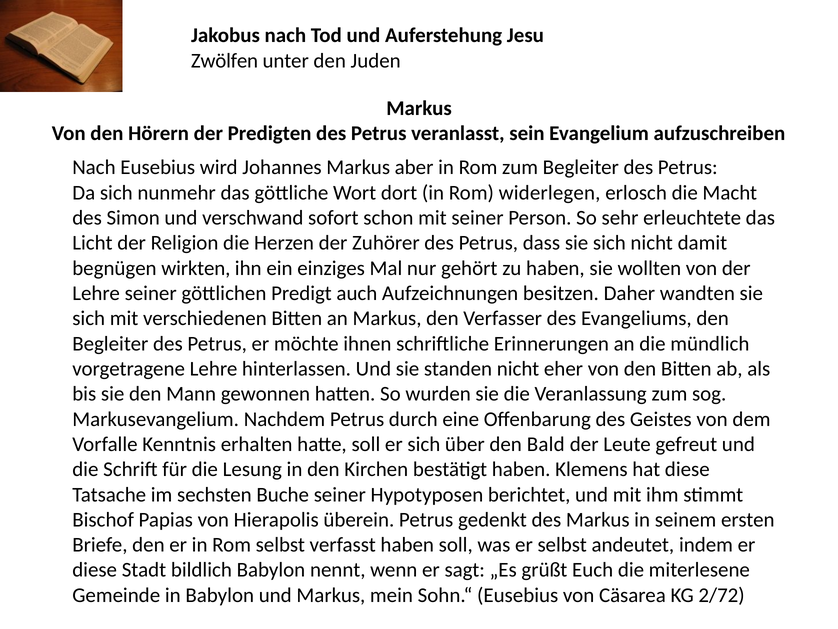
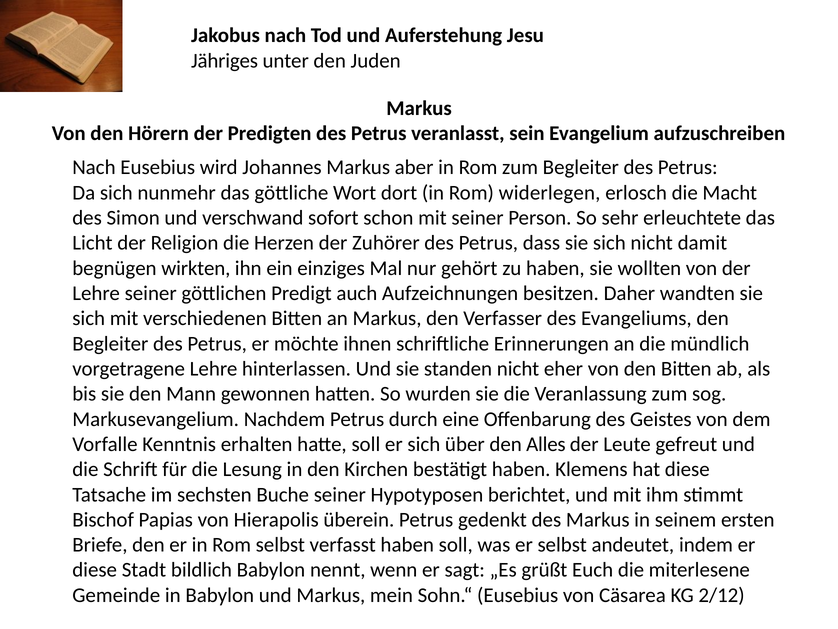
Zwölfen: Zwölfen -> Jähriges (225, 61)
Bald: Bald -> Alles (546, 444)
2/72: 2/72 -> 2/12 (722, 595)
